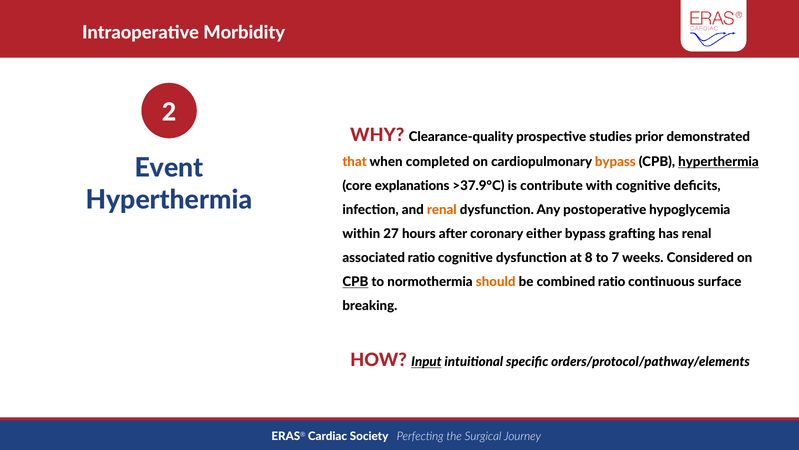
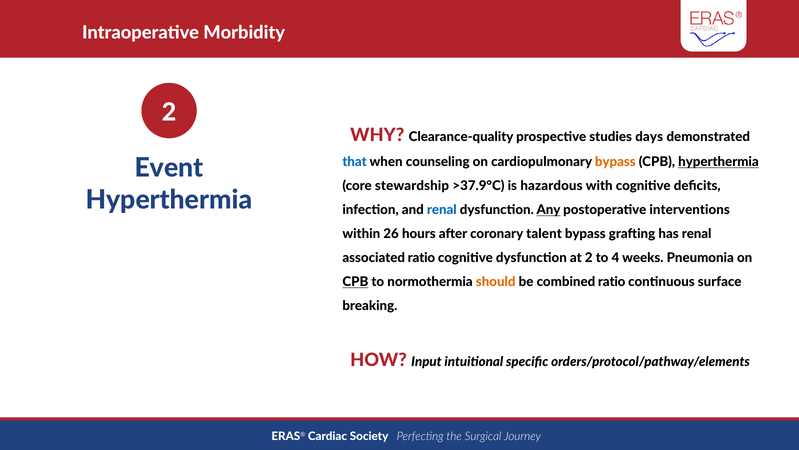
prior: prior -> days (649, 137)
that colour: orange -> blue (355, 162)
completed: completed -> counseling (438, 162)
explanations: explanations -> stewardship (412, 186)
contribute: contribute -> hazardous (551, 186)
renal colour: orange -> blue (442, 210)
Any underline: none -> present (548, 210)
hypoglycemia: hypoglycemia -> interventions (690, 210)
27: 27 -> 26 (391, 234)
either: either -> talent (544, 234)
at 8: 8 -> 2 (589, 258)
7: 7 -> 4 (615, 258)
Considered: Considered -> Pneumonia (700, 258)
Input underline: present -> none (426, 362)
